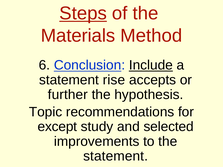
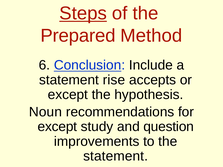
Materials: Materials -> Prepared (78, 36)
Include underline: present -> none (151, 65)
further: further -> except (68, 95)
Topic: Topic -> Noun (45, 112)
selected: selected -> question (169, 127)
